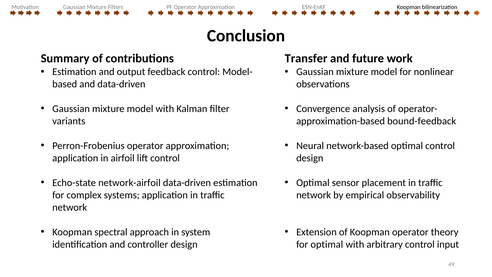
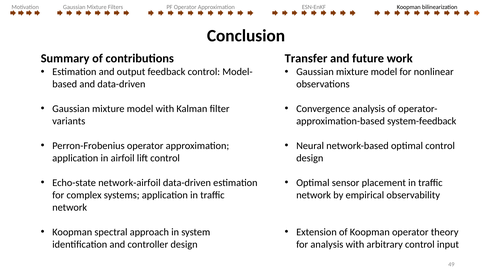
bound-feedback: bound-feedback -> system-feedback (422, 121)
for optimal: optimal -> analysis (327, 244)
